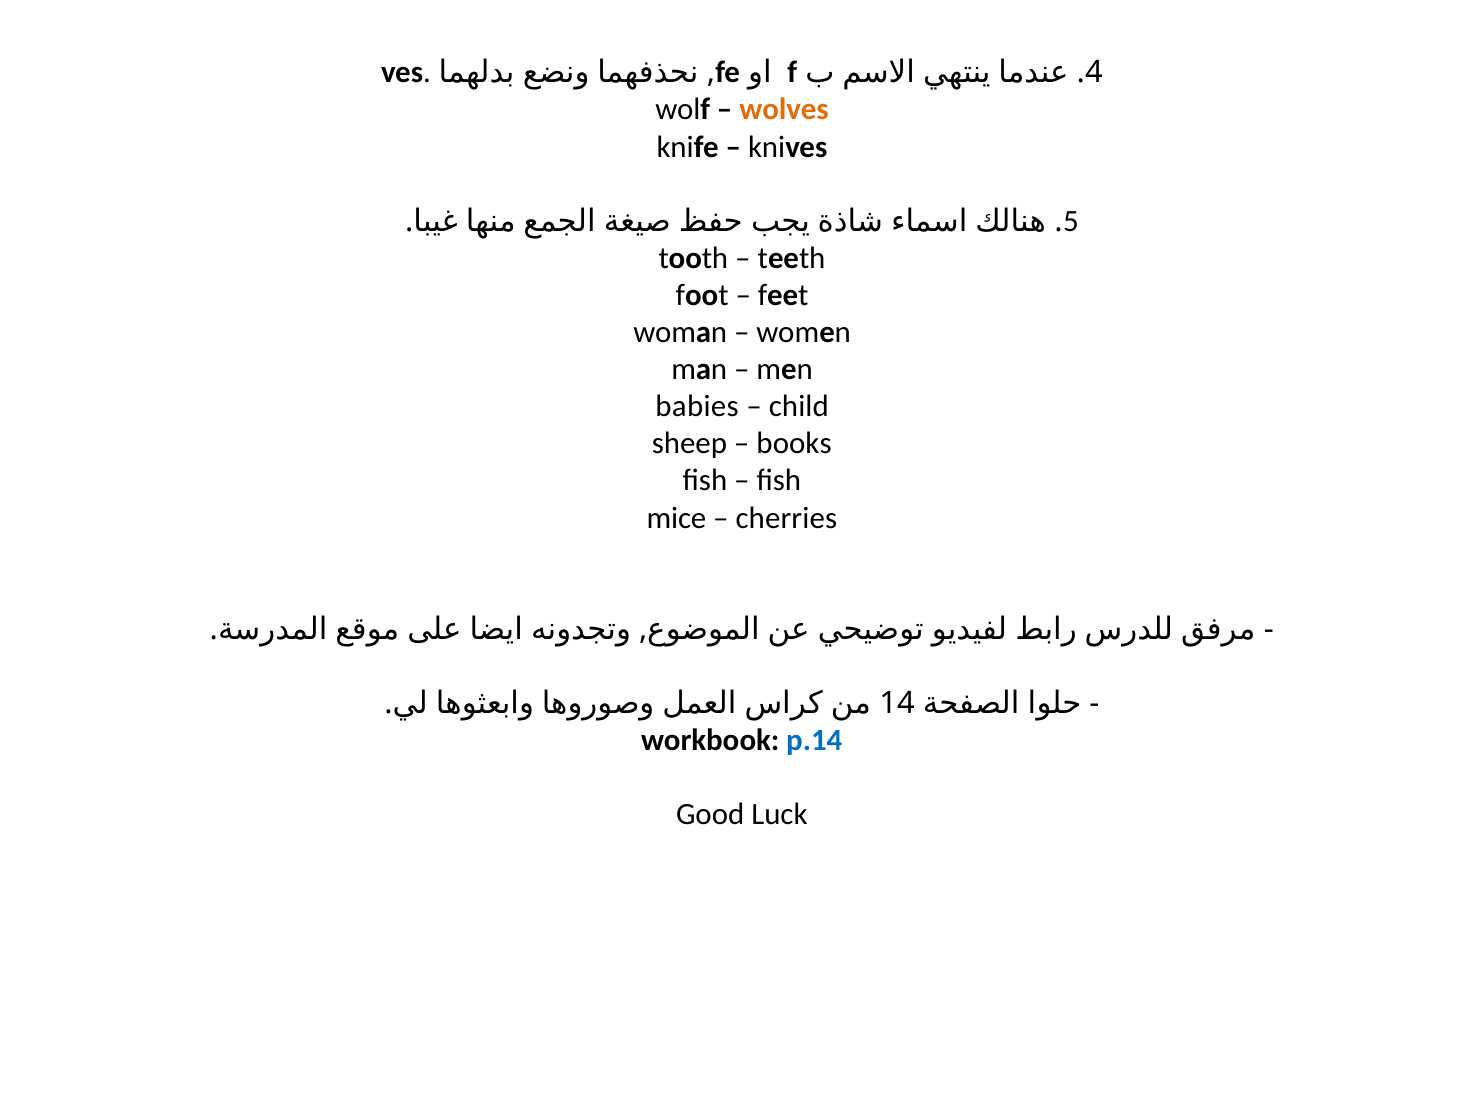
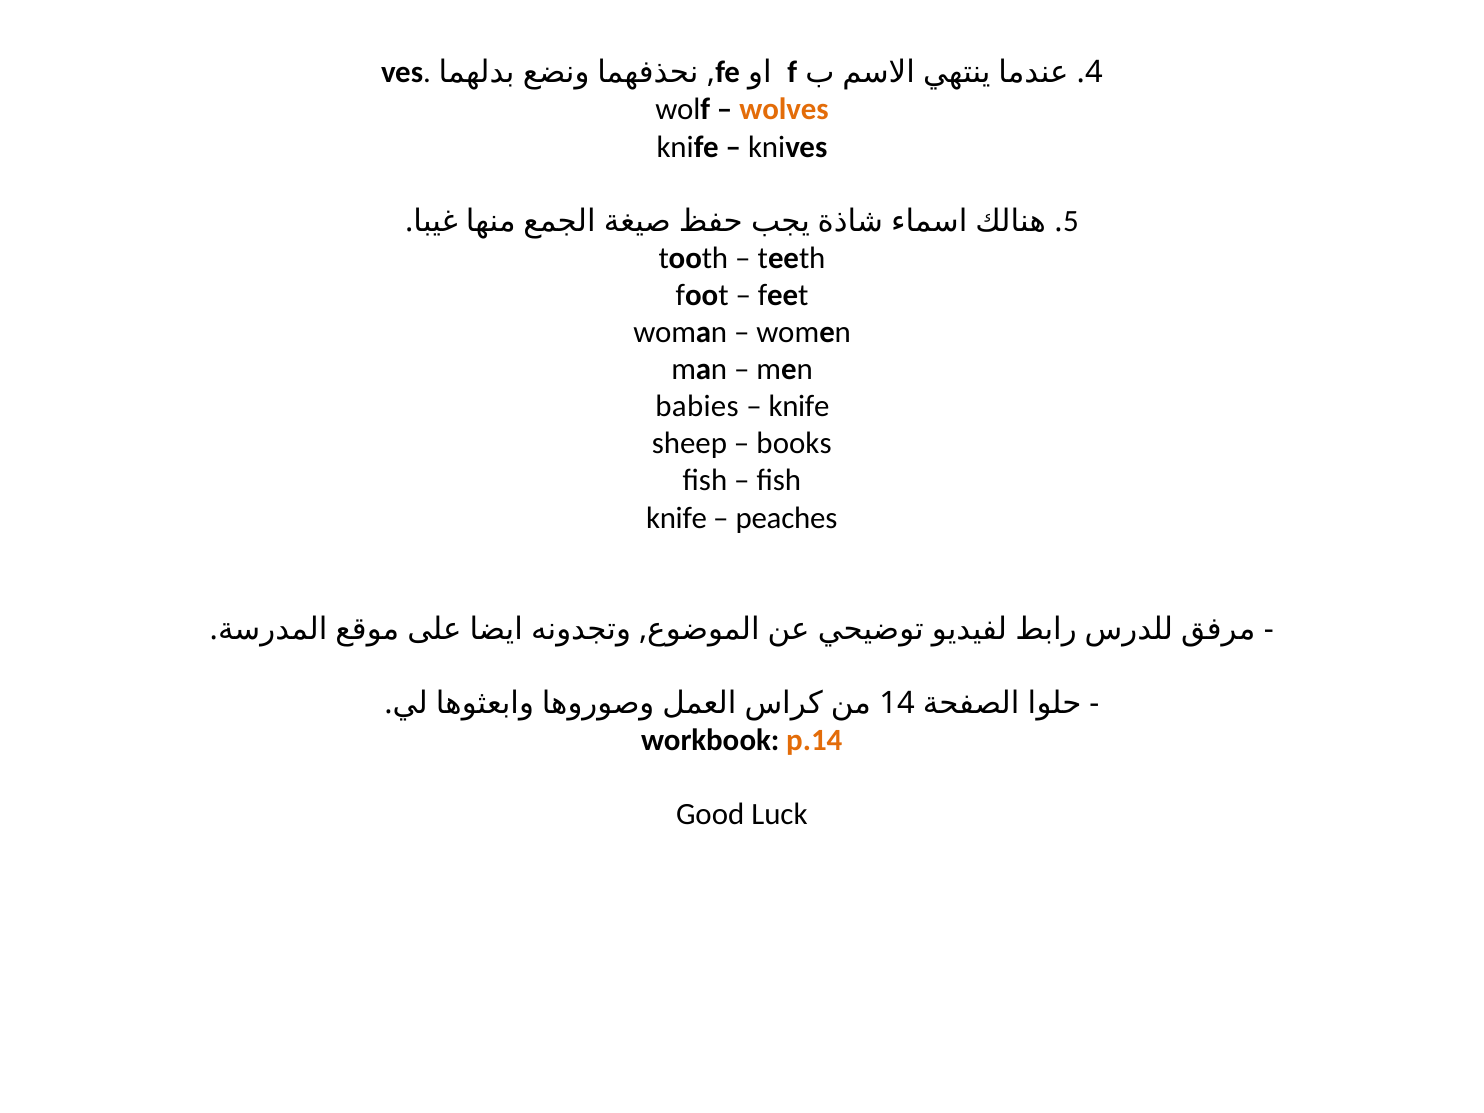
child: child -> knife (799, 407)
mice: mice -> knife (677, 518)
cherries: cherries -> peaches (787, 518)
p.14 colour: blue -> orange (814, 740)
